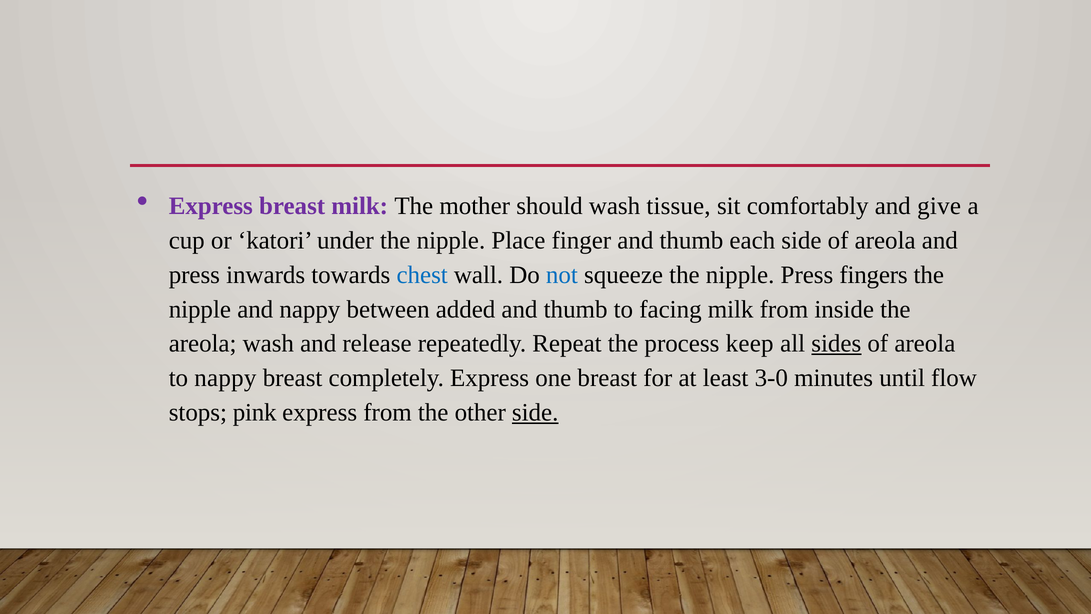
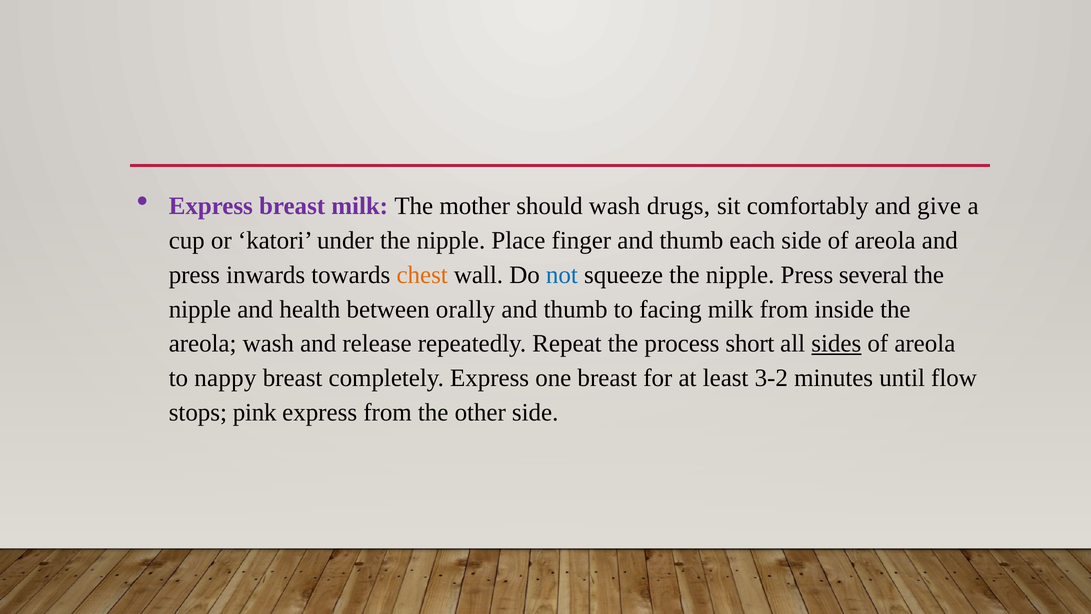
tissue: tissue -> drugs (678, 206)
chest colour: blue -> orange (422, 275)
fingers: fingers -> several (874, 275)
and nappy: nappy -> health (310, 309)
added: added -> orally (465, 309)
keep: keep -> short (750, 344)
3-0: 3-0 -> 3-2 (771, 378)
side underline: present -> none (535, 413)
